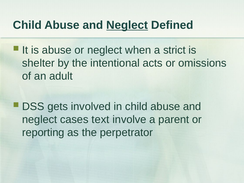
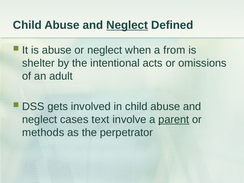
strict: strict -> from (174, 50)
parent underline: none -> present (174, 119)
reporting: reporting -> methods (43, 132)
